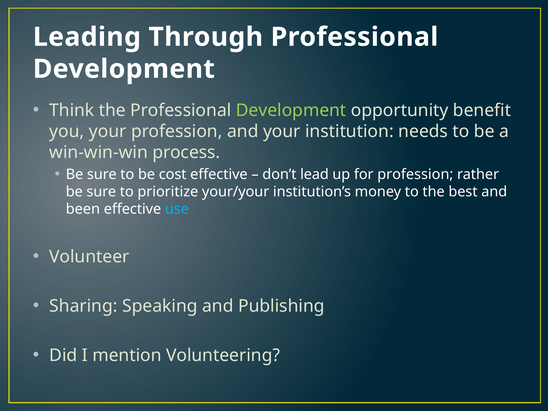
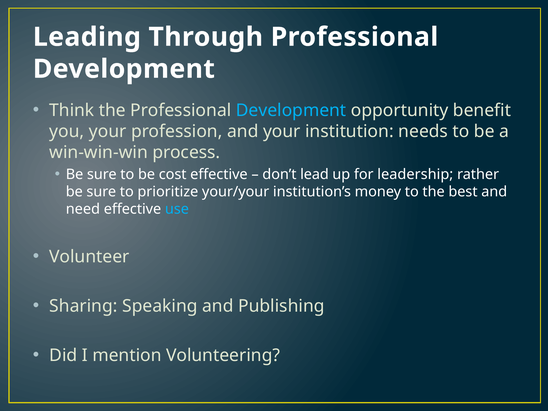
Development colour: light green -> light blue (291, 110)
for profession: profession -> leadership (415, 174)
been: been -> need (83, 209)
